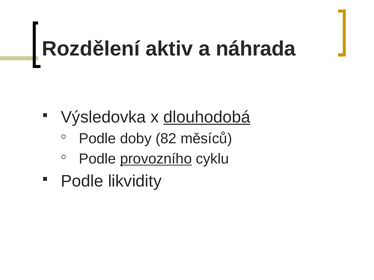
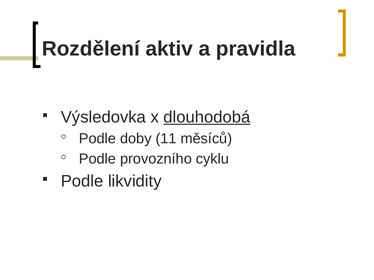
náhrada: náhrada -> pravidla (256, 49)
82: 82 -> 11 (166, 139)
provozního underline: present -> none (156, 159)
